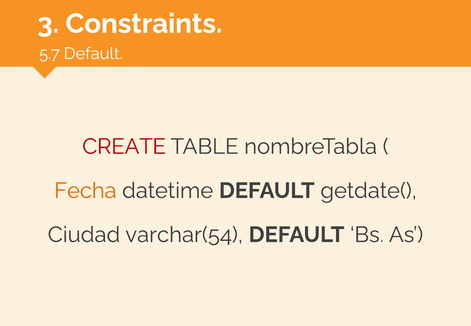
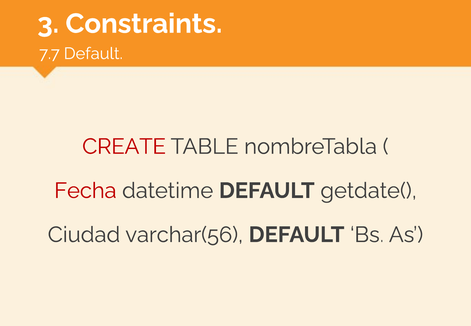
5.7: 5.7 -> 7.7 (49, 54)
Fecha colour: orange -> red (85, 191)
varchar(54: varchar(54 -> varchar(56 (184, 235)
